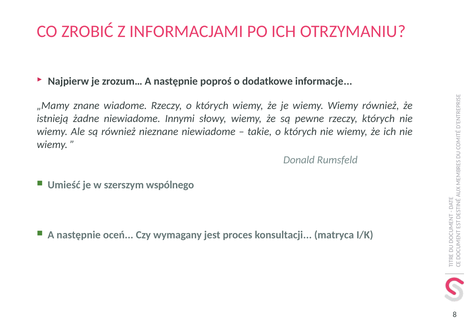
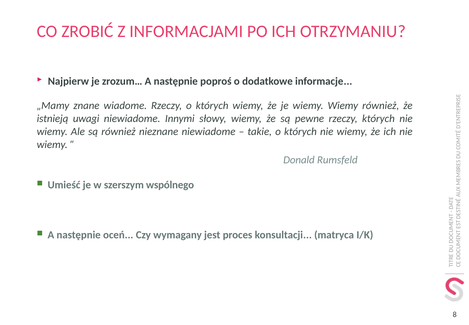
żadne: żadne -> uwagi (86, 119)
